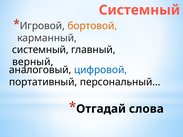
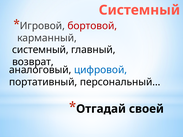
бортовой colour: orange -> red (92, 26)
верный: верный -> возврат (33, 62)
слова: слова -> своей (146, 109)
